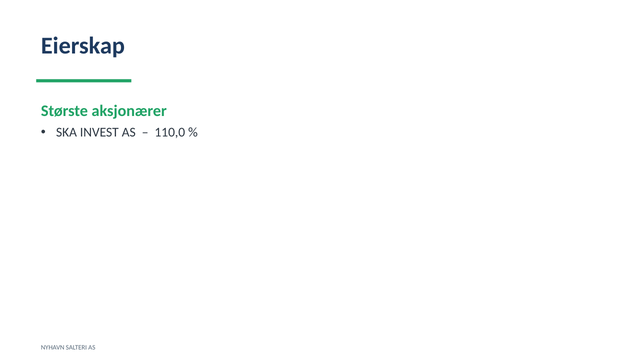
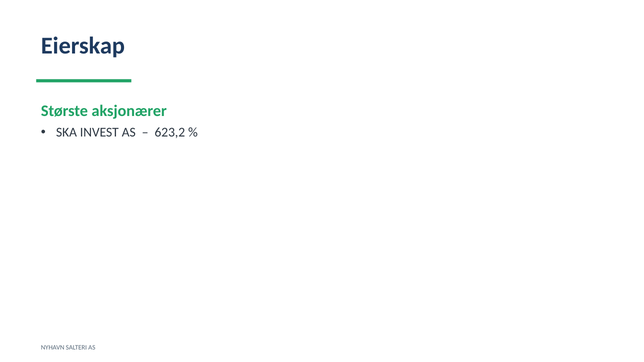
110,0: 110,0 -> 623,2 (170, 132)
